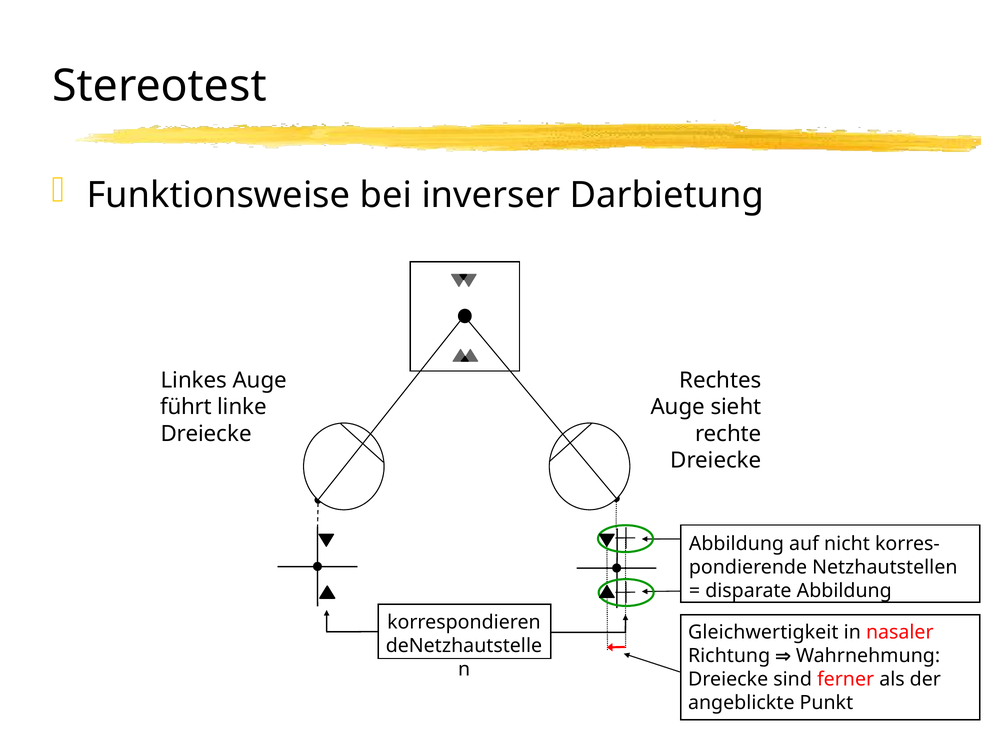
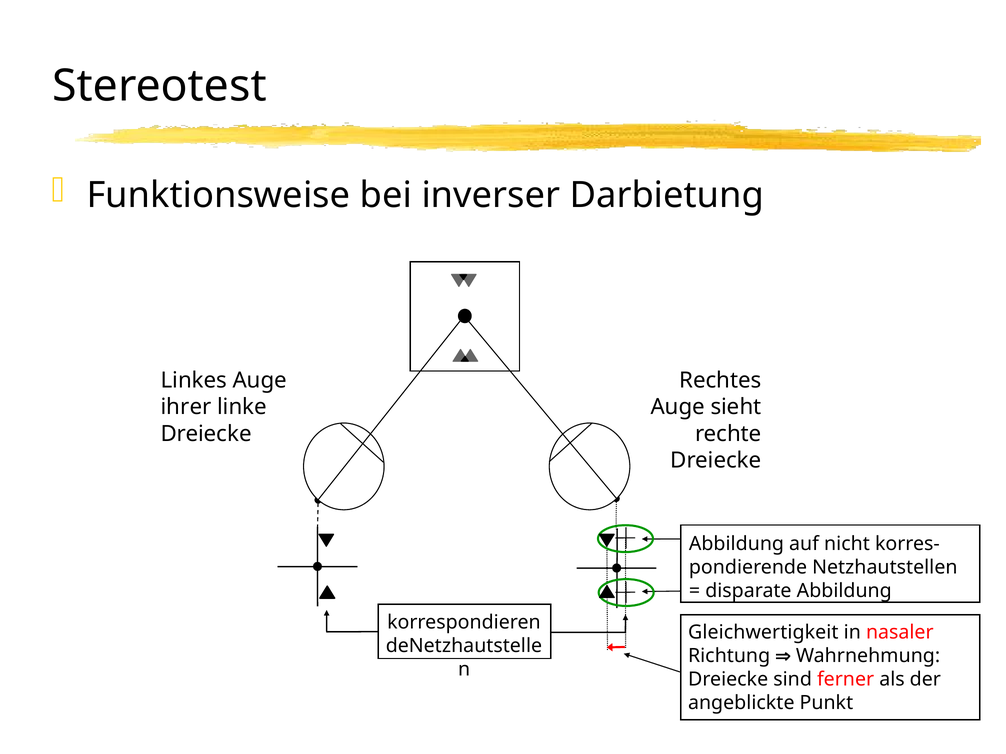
führt: führt -> ihrer (186, 407)
